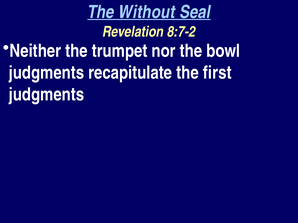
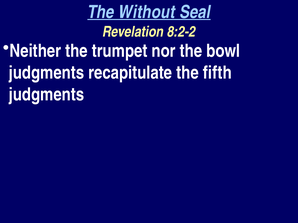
8:7-2: 8:7-2 -> 8:2-2 (181, 32)
first: first -> fifth (217, 73)
